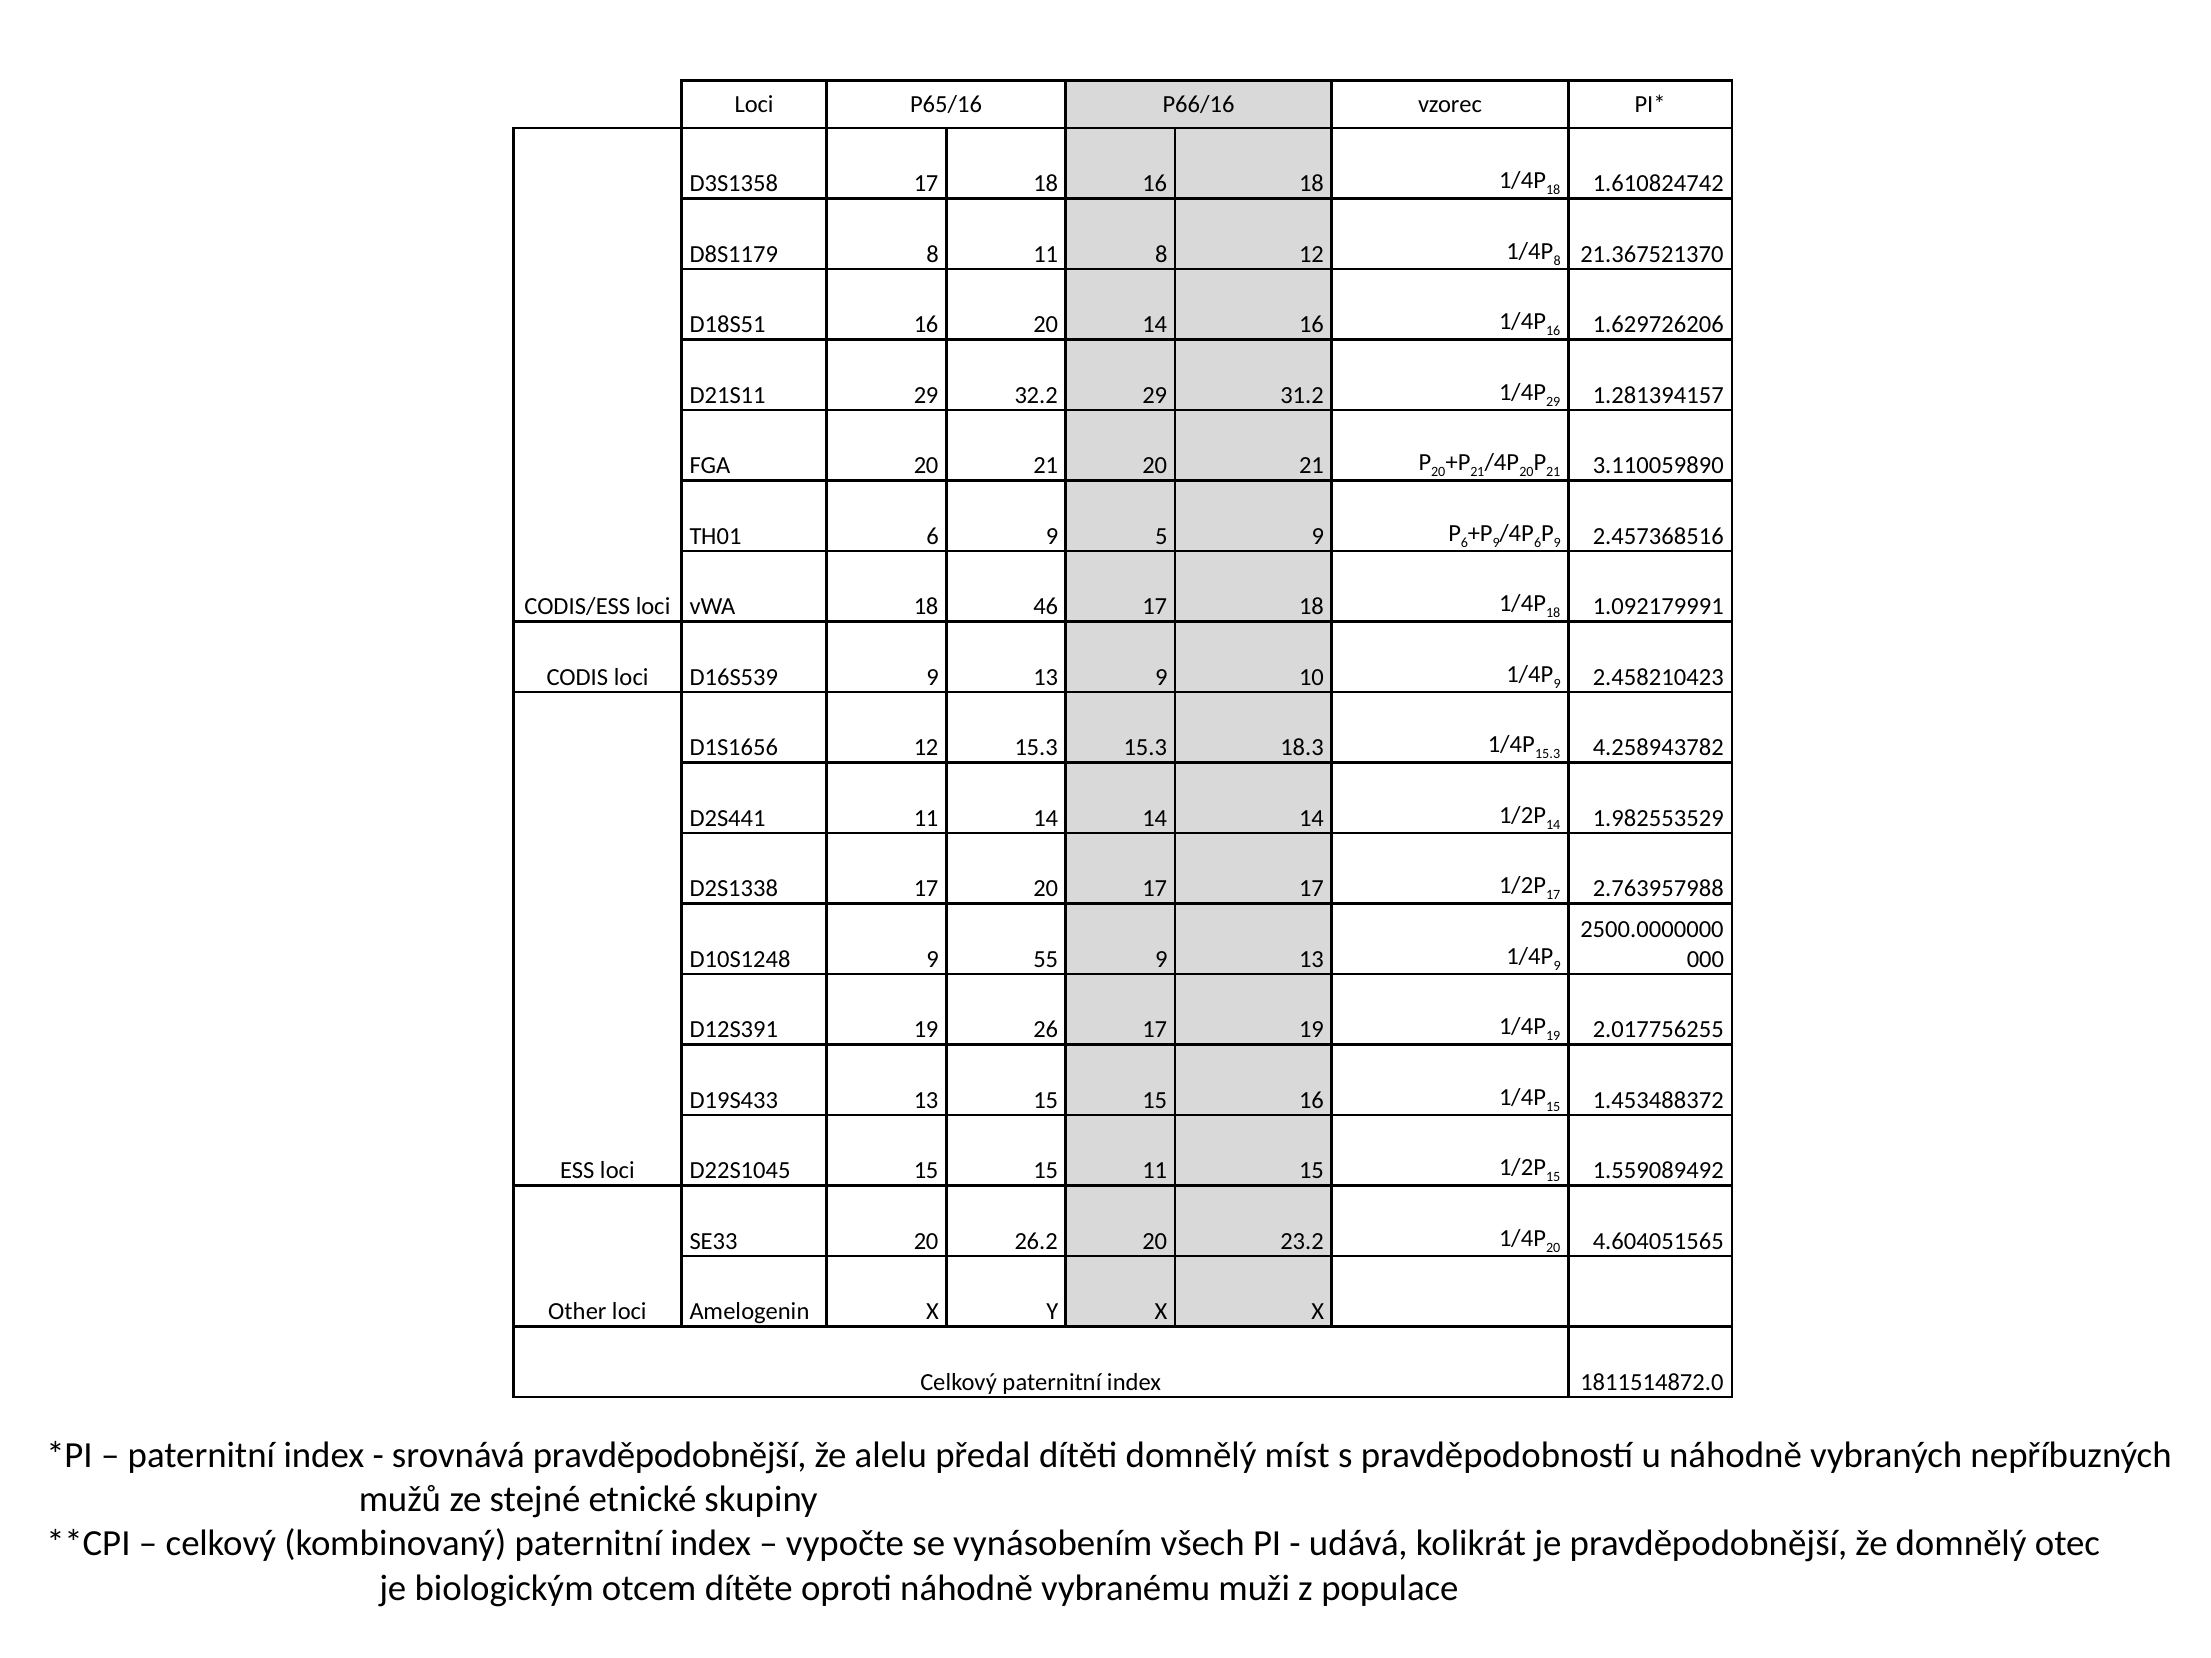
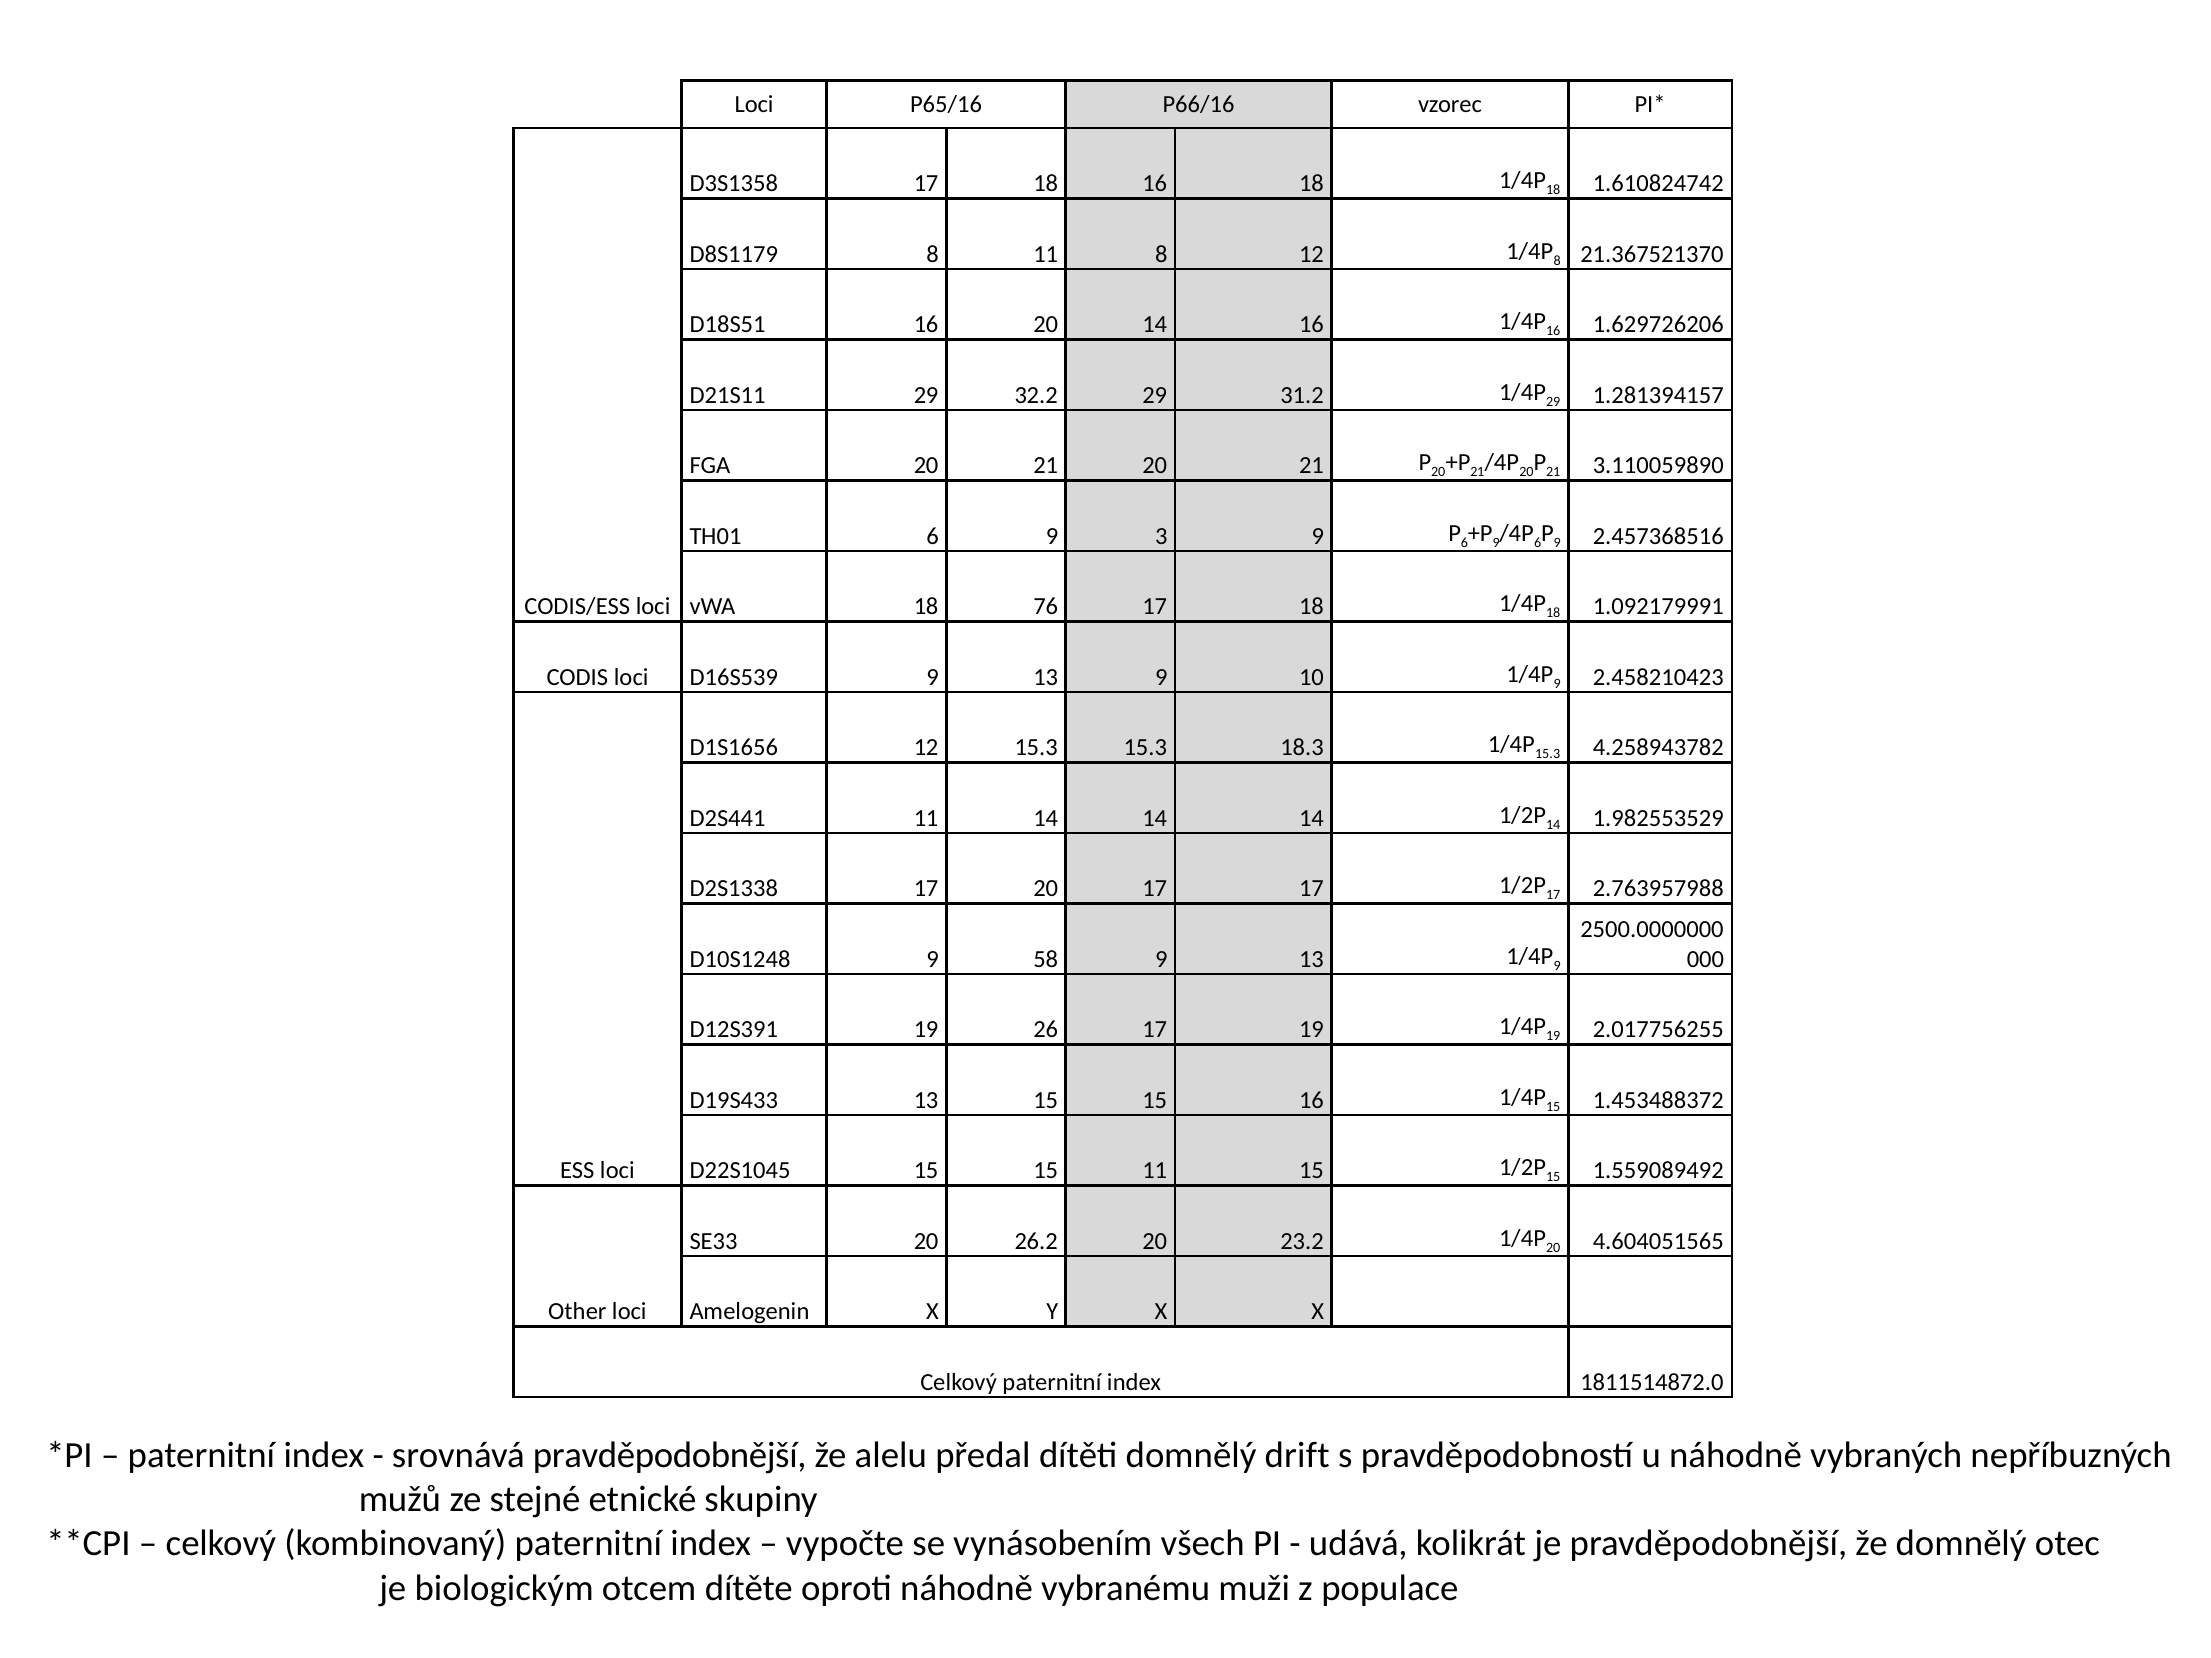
5: 5 -> 3 (1161, 536)
46: 46 -> 76 (1046, 607)
55: 55 -> 58 (1046, 960)
míst: míst -> drift (1297, 1455)
